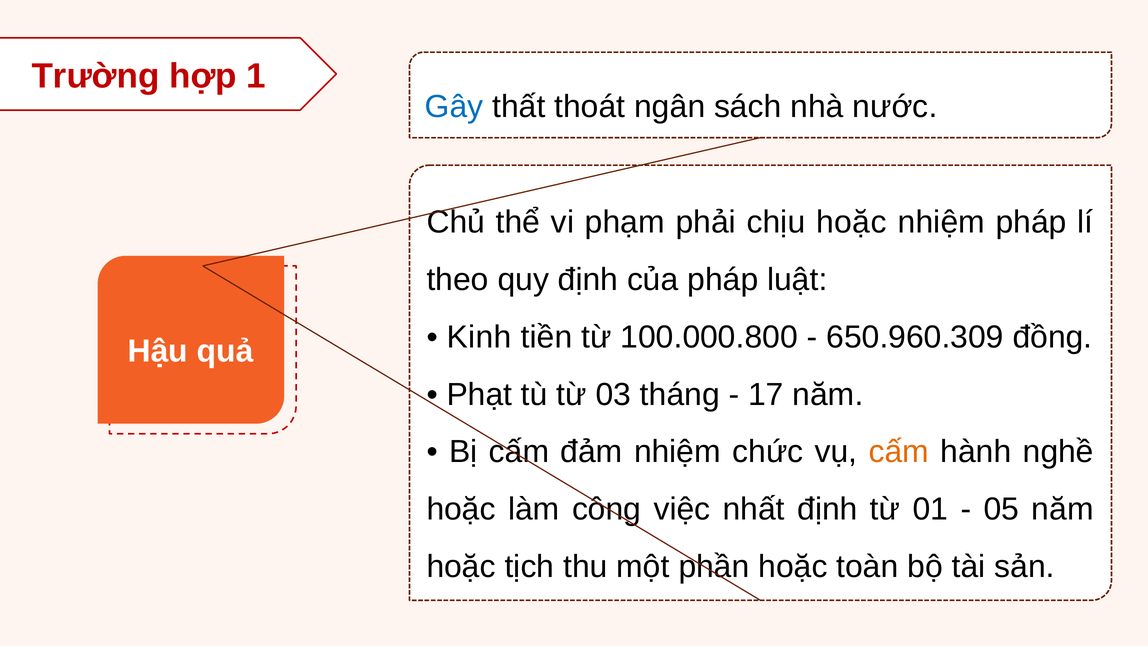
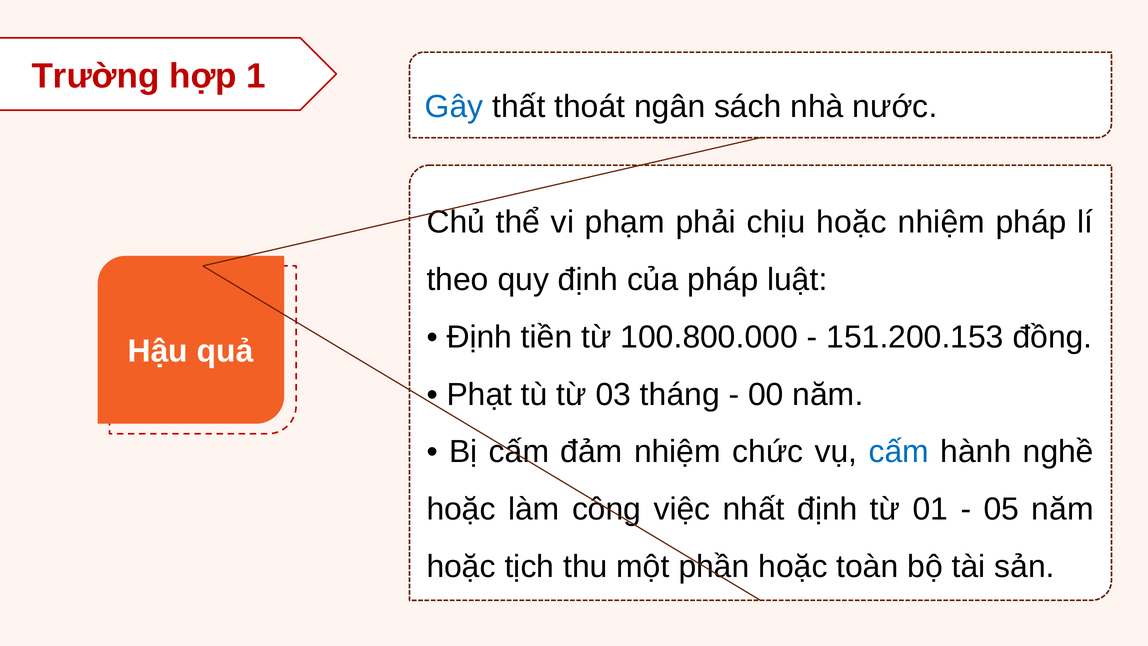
Kinh: Kinh -> Định (479, 337)
100.000.800: 100.000.800 -> 100.800.000 (709, 337)
650.960.309: 650.960.309 -> 151.200.153 (915, 337)
17: 17 -> 00 (766, 394)
cấm colour: orange -> blue (899, 452)
